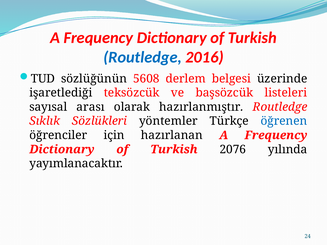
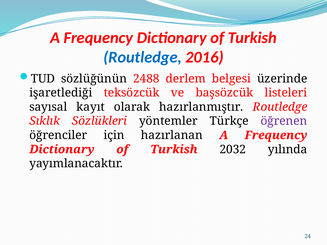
5608: 5608 -> 2488 (146, 79)
arası: arası -> kayıt (91, 107)
öğrenen colour: blue -> purple (284, 121)
2076: 2076 -> 2032 (233, 150)
